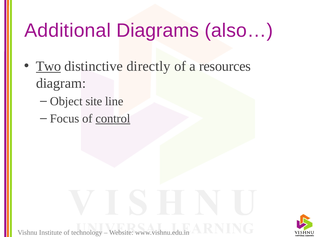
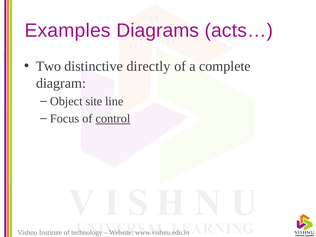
Additional: Additional -> Examples (68, 31)
also…: also… -> acts… (239, 31)
Two underline: present -> none (49, 66)
resources: resources -> complete (225, 66)
